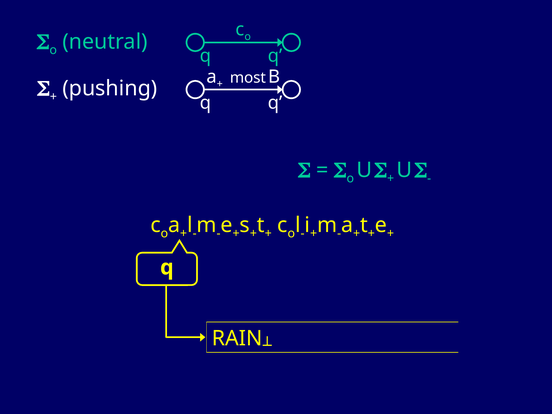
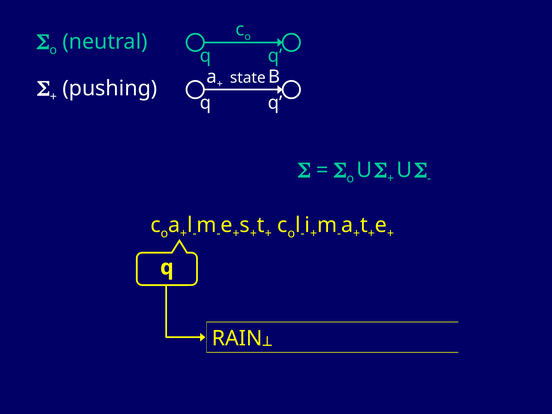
most: most -> state (248, 78)
